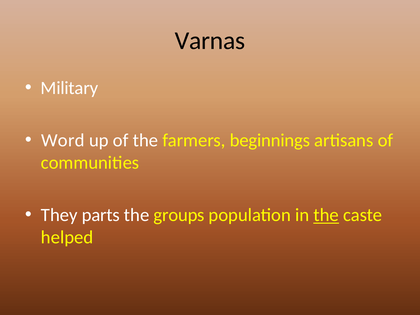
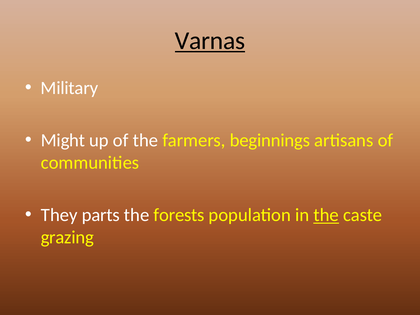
Varnas underline: none -> present (210, 41)
Word: Word -> Might (63, 140)
groups: groups -> forests (179, 215)
helped: helped -> grazing (67, 237)
